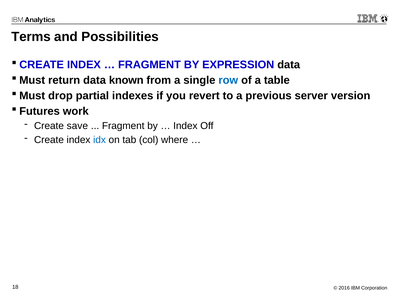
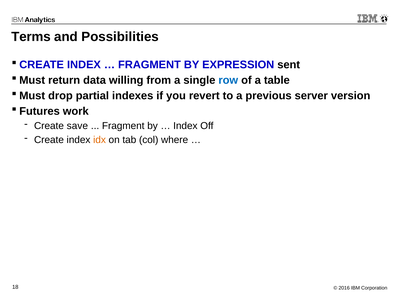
EXPRESSION data: data -> sent (289, 65)
known: known -> willing (126, 80)
idx colour: blue -> orange (100, 140)
